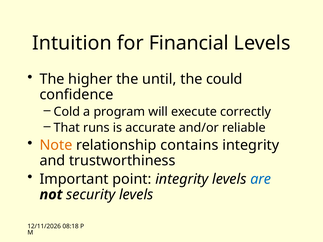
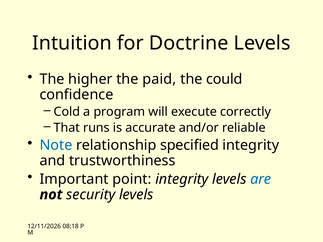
Financial: Financial -> Doctrine (189, 43)
until: until -> paid (159, 79)
Note colour: orange -> blue (56, 145)
contains: contains -> specified (189, 145)
